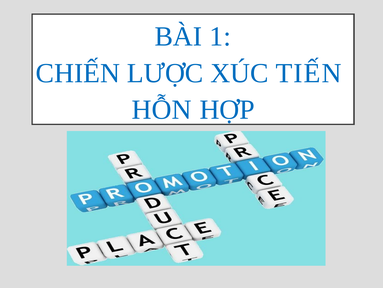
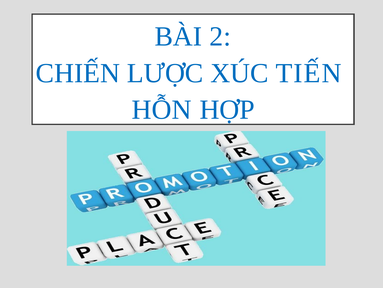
1: 1 -> 2 (220, 36)
